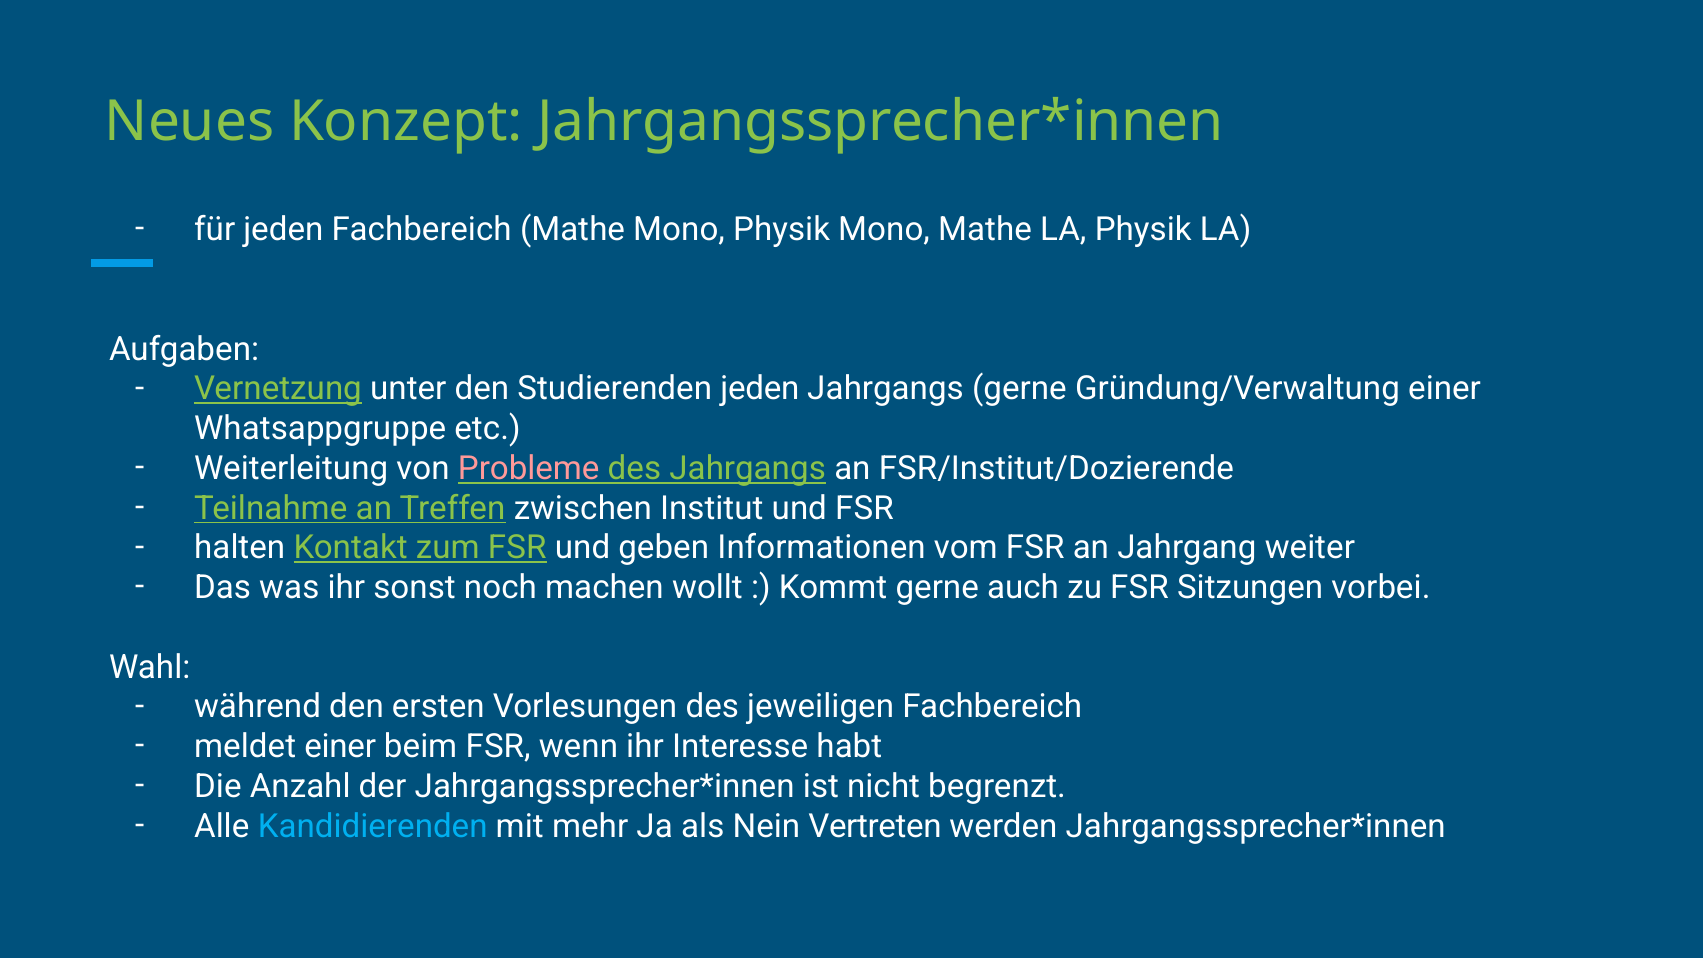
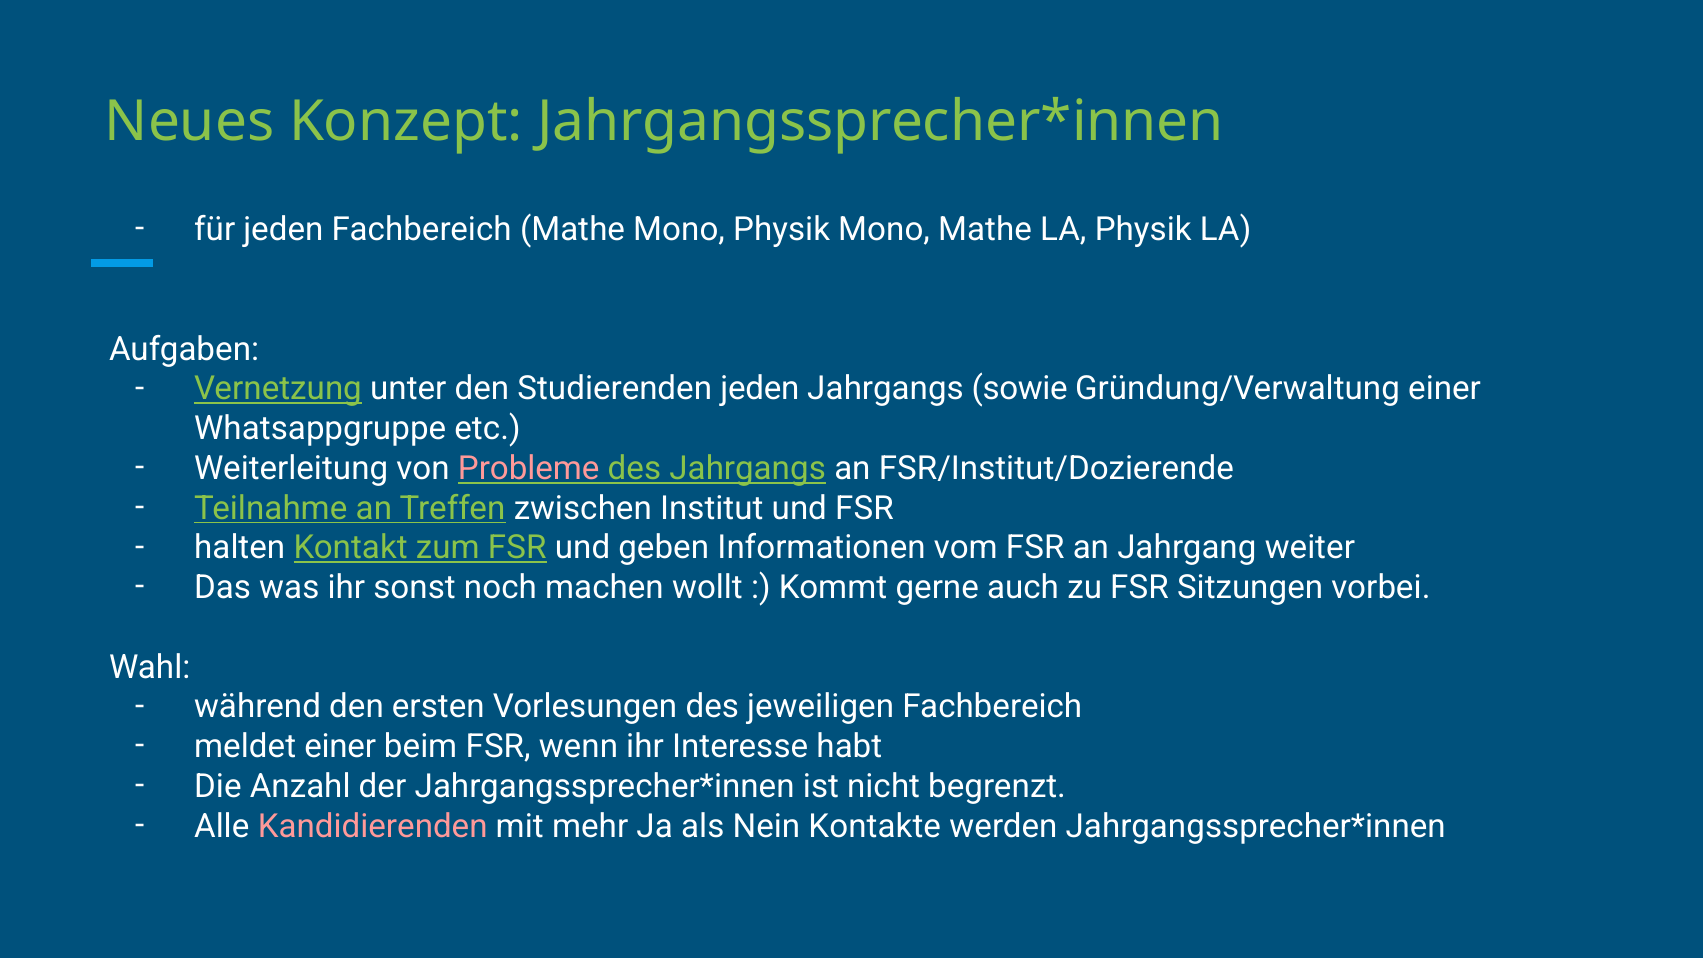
Jahrgangs gerne: gerne -> sowie (1020, 389)
Kandidierenden colour: light blue -> pink (373, 826)
Vertreten: Vertreten -> Kontakte (875, 826)
